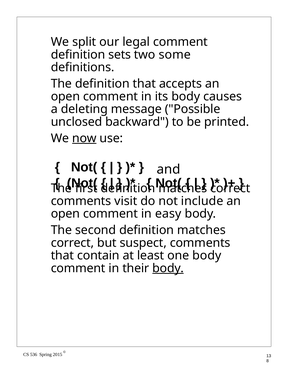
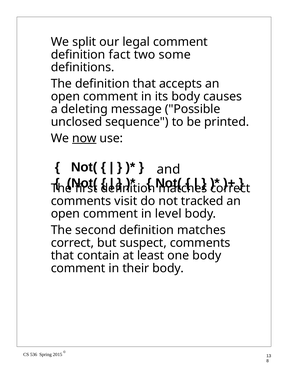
sets: sets -> fact (120, 55)
backward: backward -> sequence (137, 122)
include: include -> tracked (202, 201)
easy: easy -> level (168, 214)
body underline: present -> none (168, 269)
